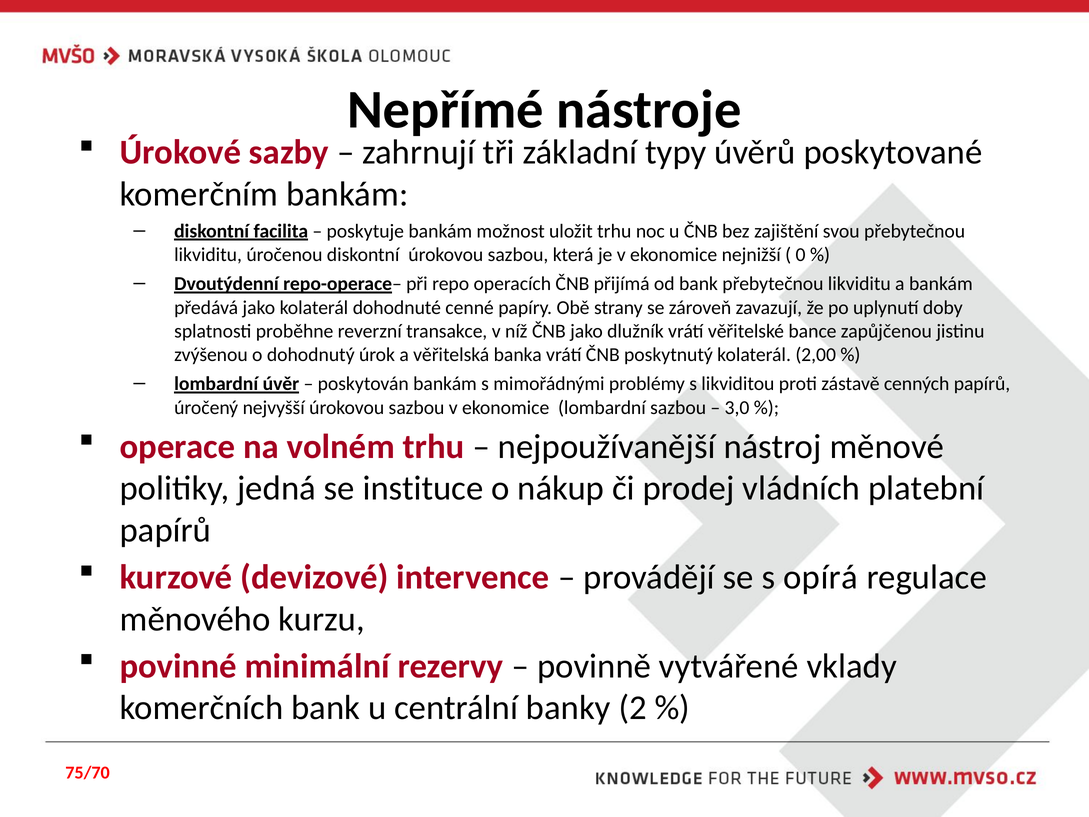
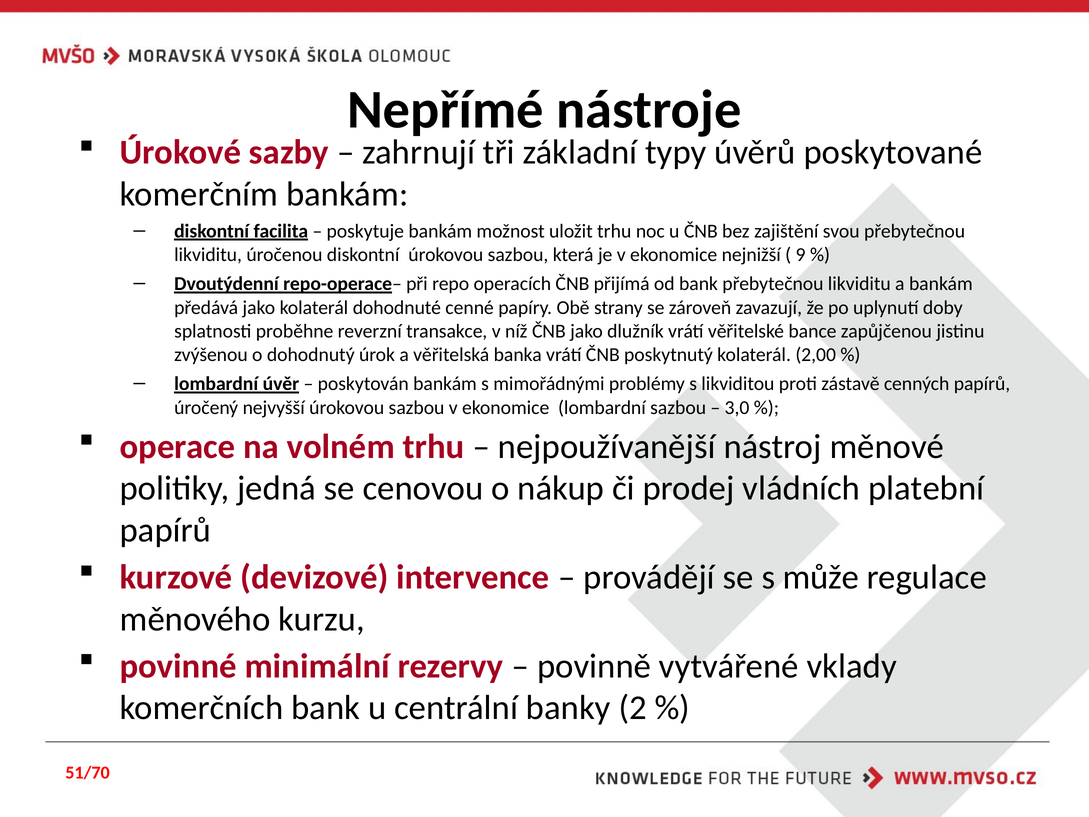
0: 0 -> 9 (801, 255)
instituce: instituce -> cenovou (423, 488)
opírá: opírá -> může (821, 577)
75/70: 75/70 -> 51/70 (88, 773)
